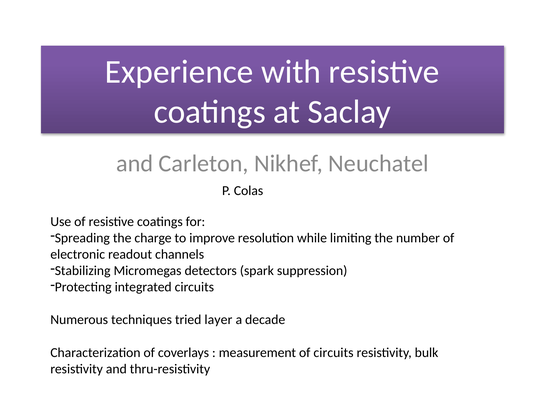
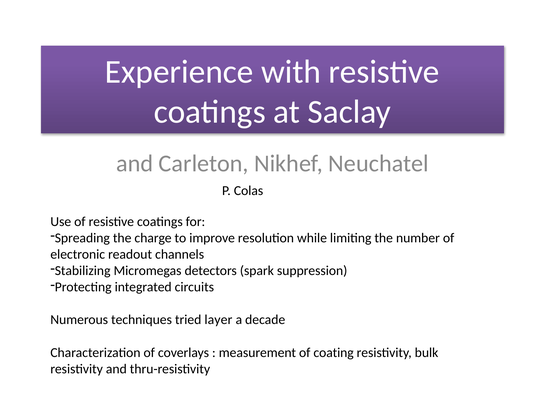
of circuits: circuits -> coating (334, 352)
